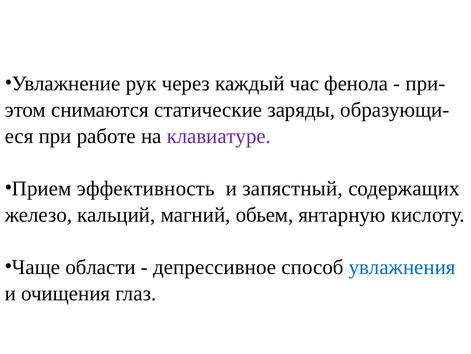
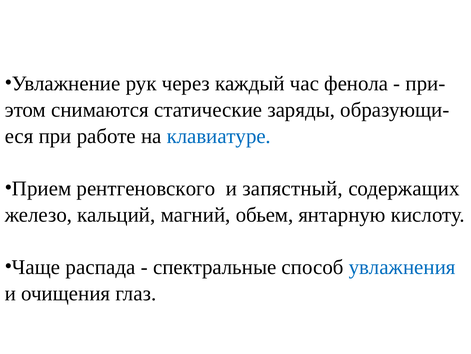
клавиатуре colour: purple -> blue (219, 136)
эффективность: эффективность -> рентгеновского (146, 188)
области: области -> распада (101, 267)
депрессивное: депрессивное -> спектральные (215, 267)
